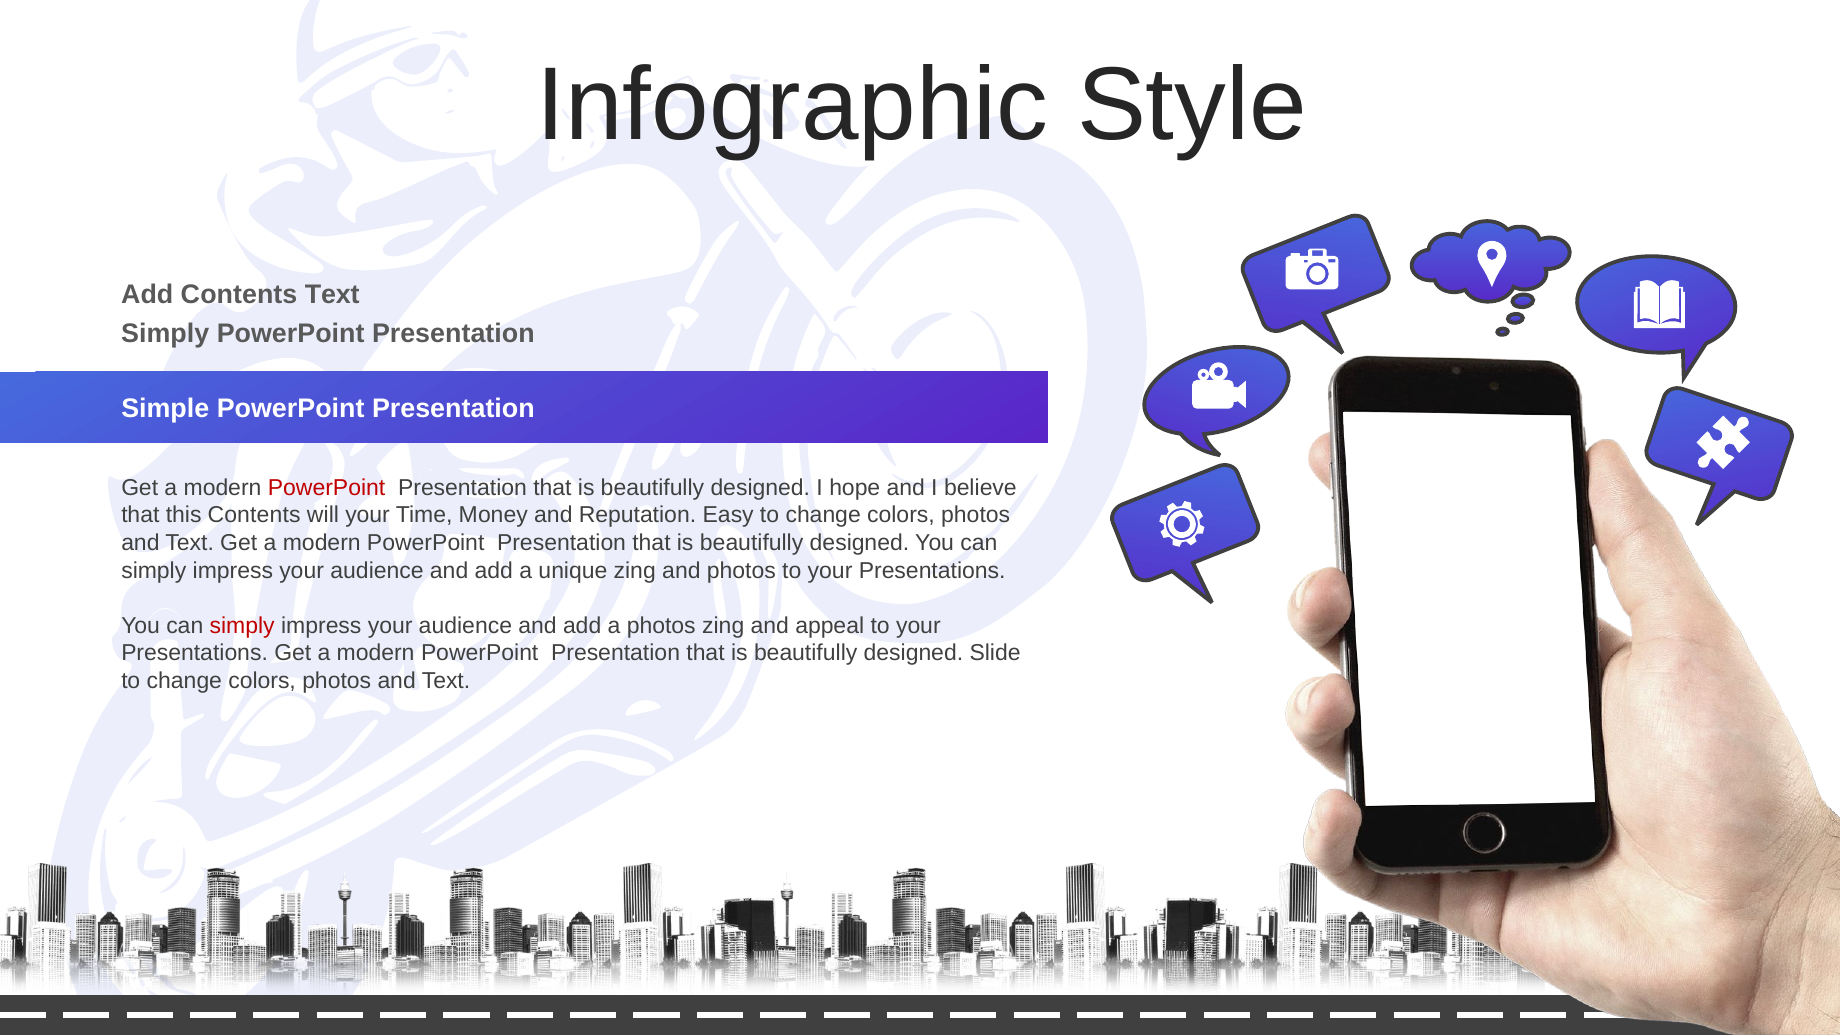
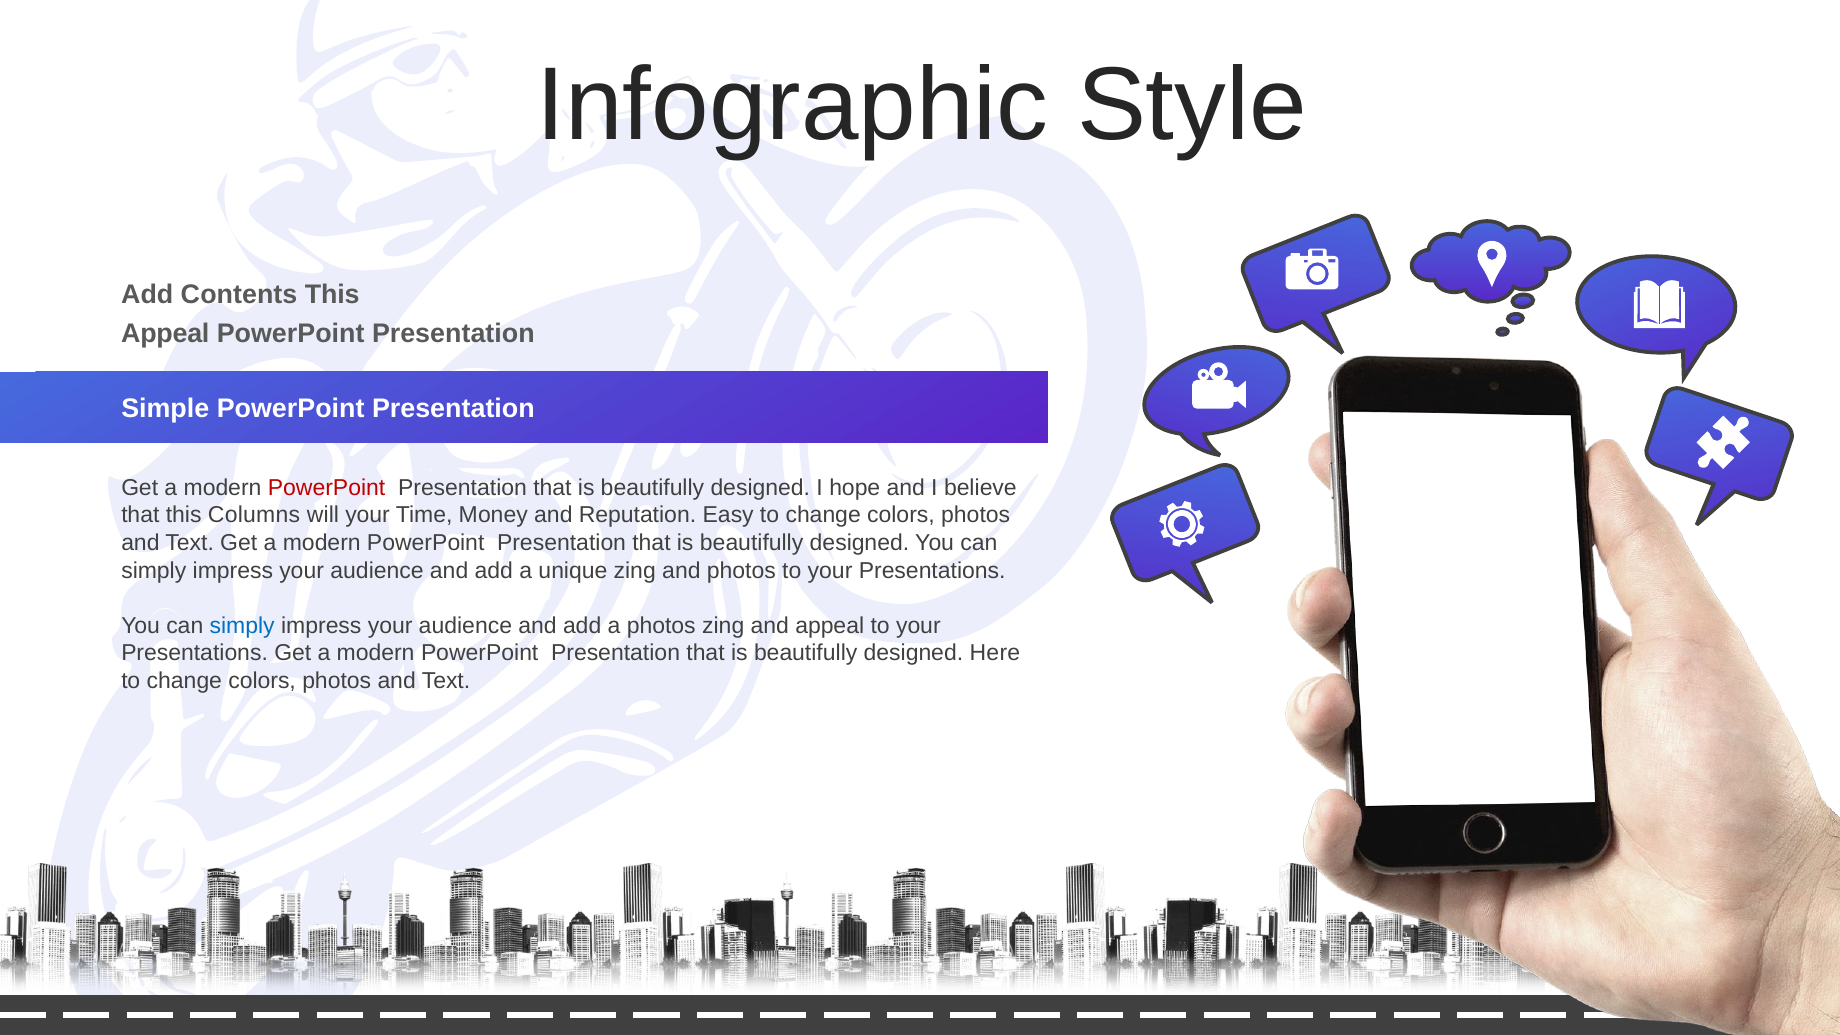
Contents Text: Text -> This (332, 295)
Simply: Simply -> Appeal (165, 334)
this Contents: Contents -> Columns (254, 515)
simply colour: red -> blue (242, 626)
Slide: Slide -> Here (995, 653)
